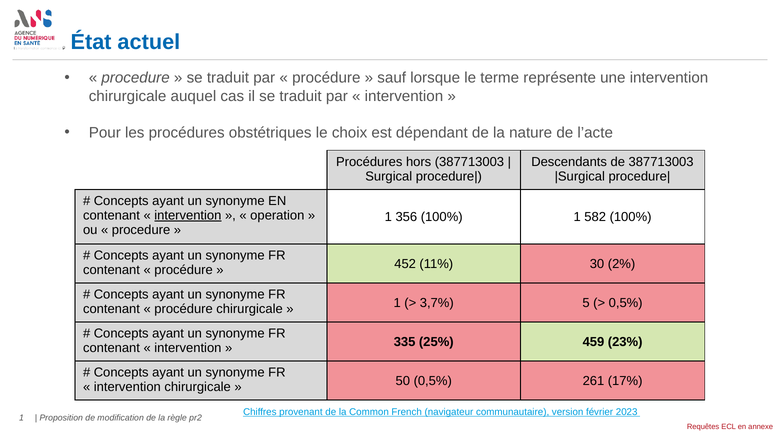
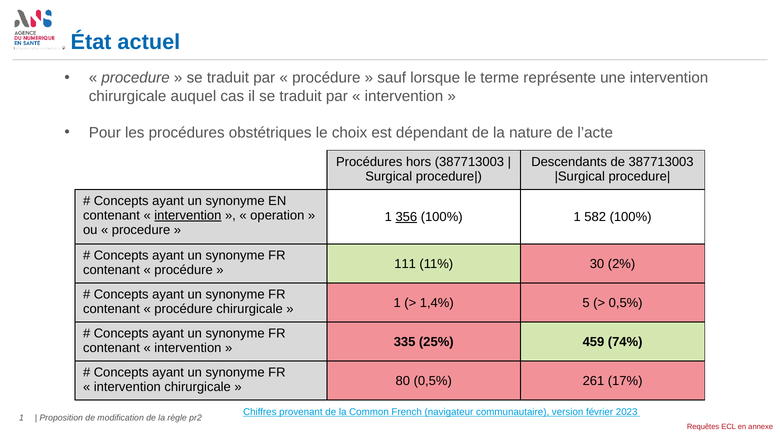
356 underline: none -> present (406, 217)
452: 452 -> 111 (405, 264)
3,7%: 3,7% -> 1,4% (437, 303)
23%: 23% -> 74% (625, 342)
50: 50 -> 80 (403, 381)
